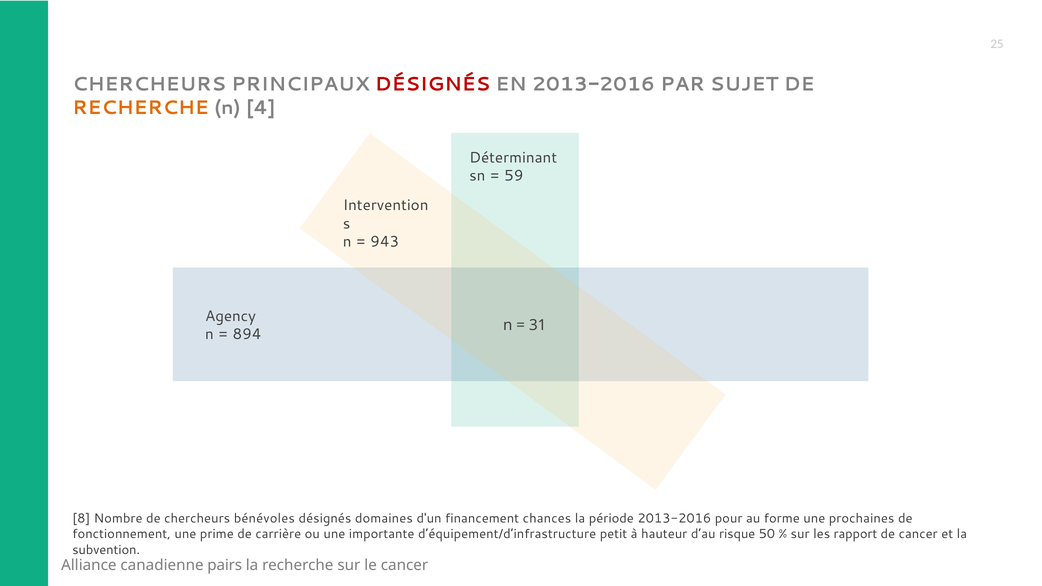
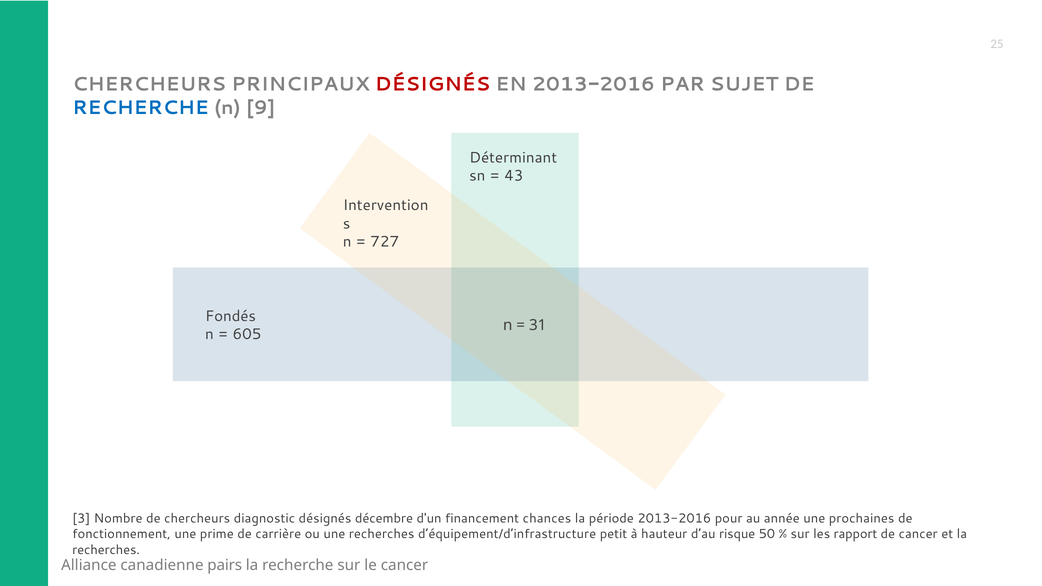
RECHERCHE colour: orange -> blue (141, 108)
4: 4 -> 9 (261, 108)
59: 59 -> 43 (514, 176)
943: 943 -> 727 (385, 242)
Agency: Agency -> Fondés (231, 316)
894: 894 -> 605 (247, 334)
8: 8 -> 3 (81, 519)
bénévoles: bénévoles -> diagnostic (264, 519)
domaines: domaines -> décembre (384, 519)
forme: forme -> année (782, 519)
une importante: importante -> recherches (382, 534)
subvention: subvention -> recherches (106, 550)
